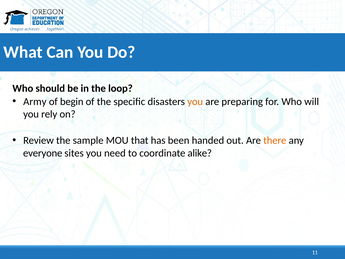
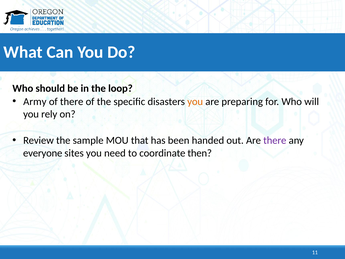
of begin: begin -> there (72, 101)
there colour: orange -> purple (275, 140)
alike: alike -> then (200, 153)
